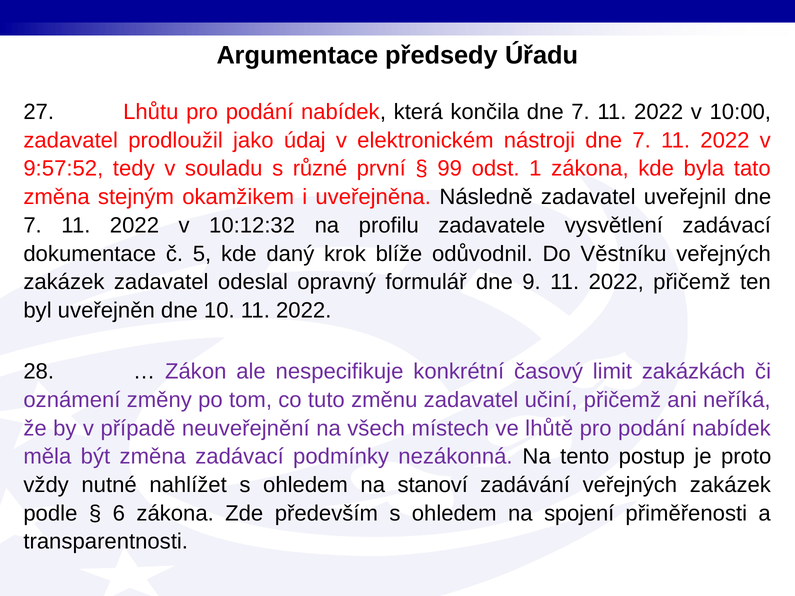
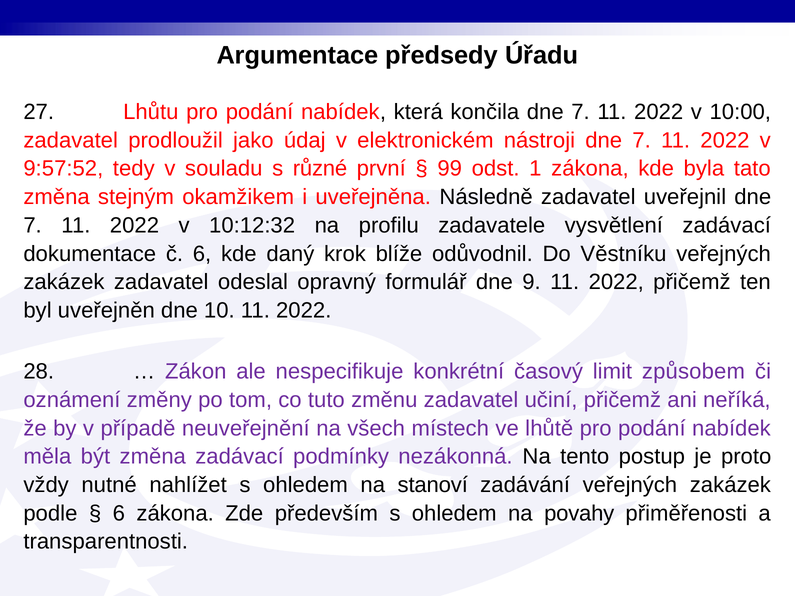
č 5: 5 -> 6 (202, 254)
zakázkách: zakázkách -> způsobem (693, 372)
spojení: spojení -> povahy (579, 513)
